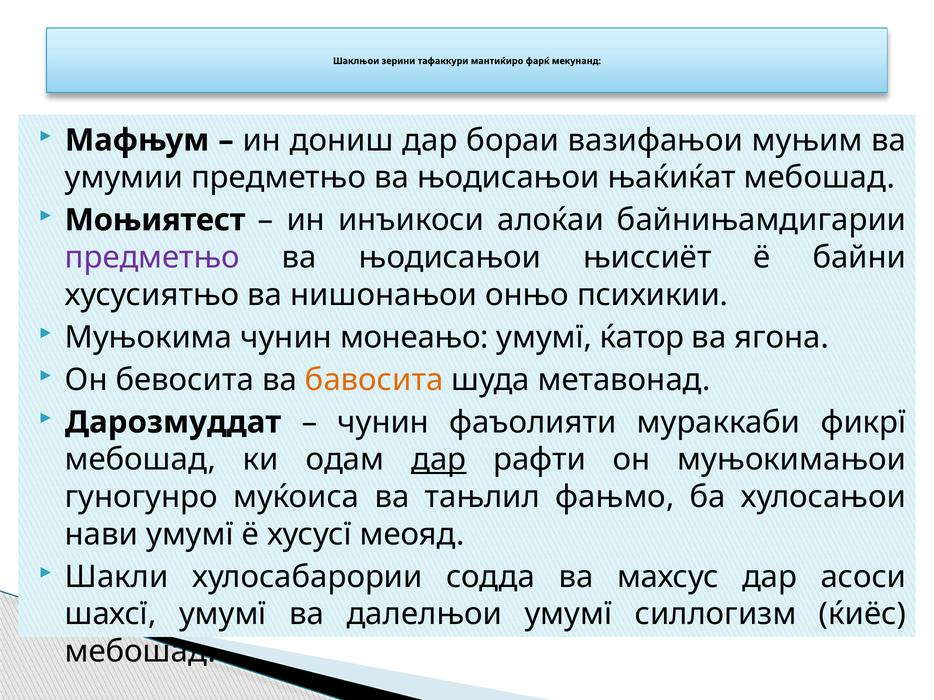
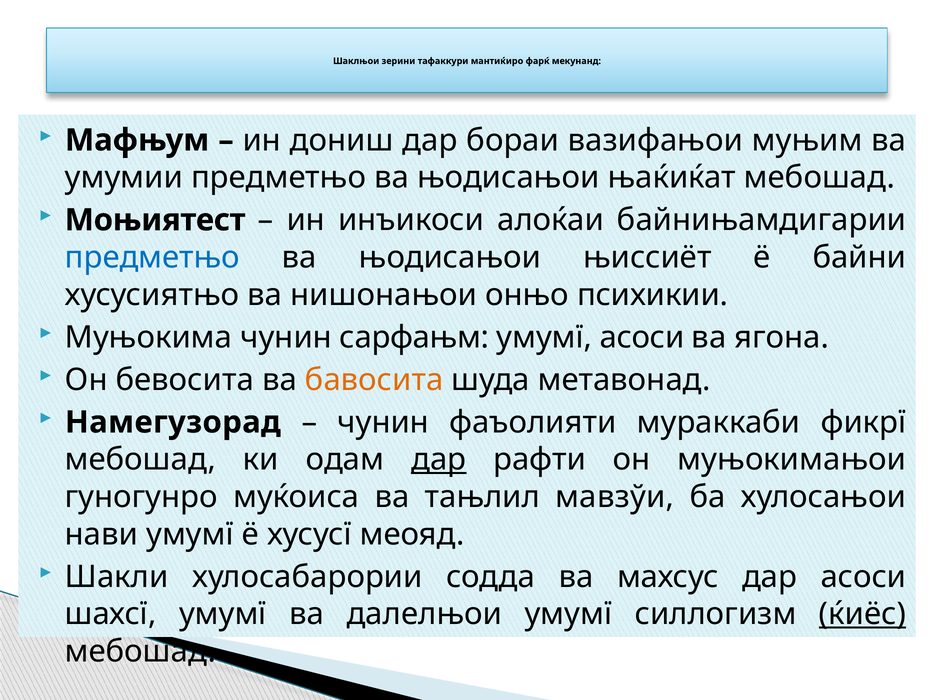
предметњо colour: purple -> blue (152, 258)
монеањо: монеањо -> сарфањм (414, 338)
умумї ќатор: ќатор -> асоси (642, 338)
Дарозмуддат: Дарозмуддат -> Намегузорад (173, 423)
фањмо: фањмо -> мавзўи (615, 497)
ќиёс underline: none -> present (863, 615)
